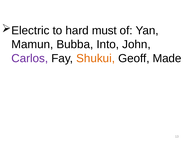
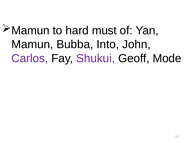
Electric: Electric -> Mamun (30, 30)
Shukui colour: orange -> purple (96, 58)
Made: Made -> Mode (167, 58)
